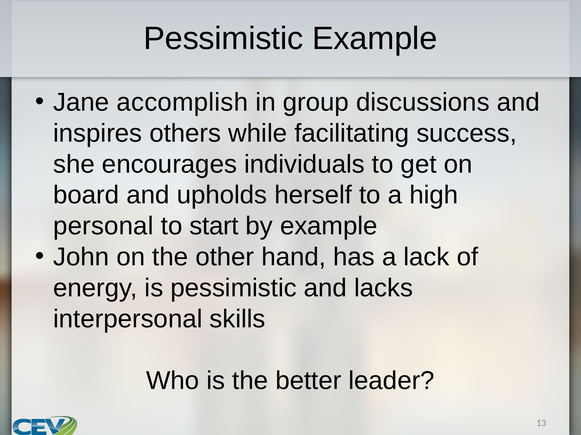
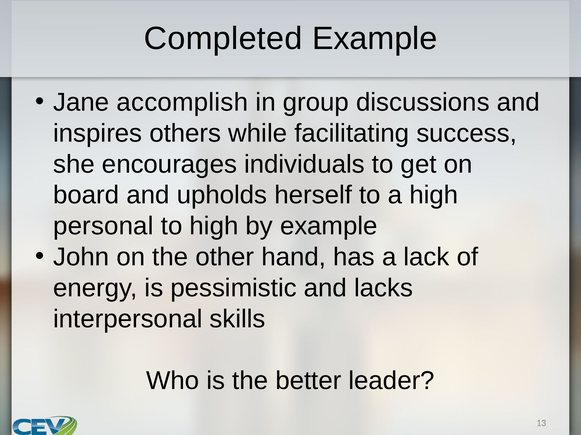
Pessimistic: Pessimistic -> Completed (223, 39)
to start: start -> high (214, 226)
